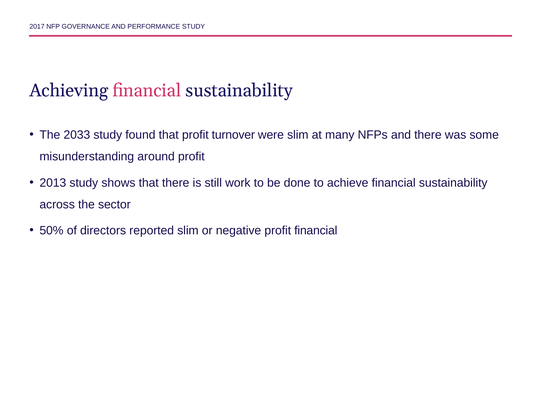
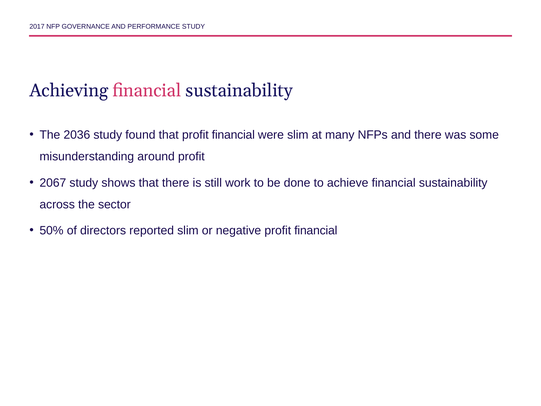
2033: 2033 -> 2036 (77, 135)
that profit turnover: turnover -> financial (233, 135)
2013: 2013 -> 2067 (53, 183)
